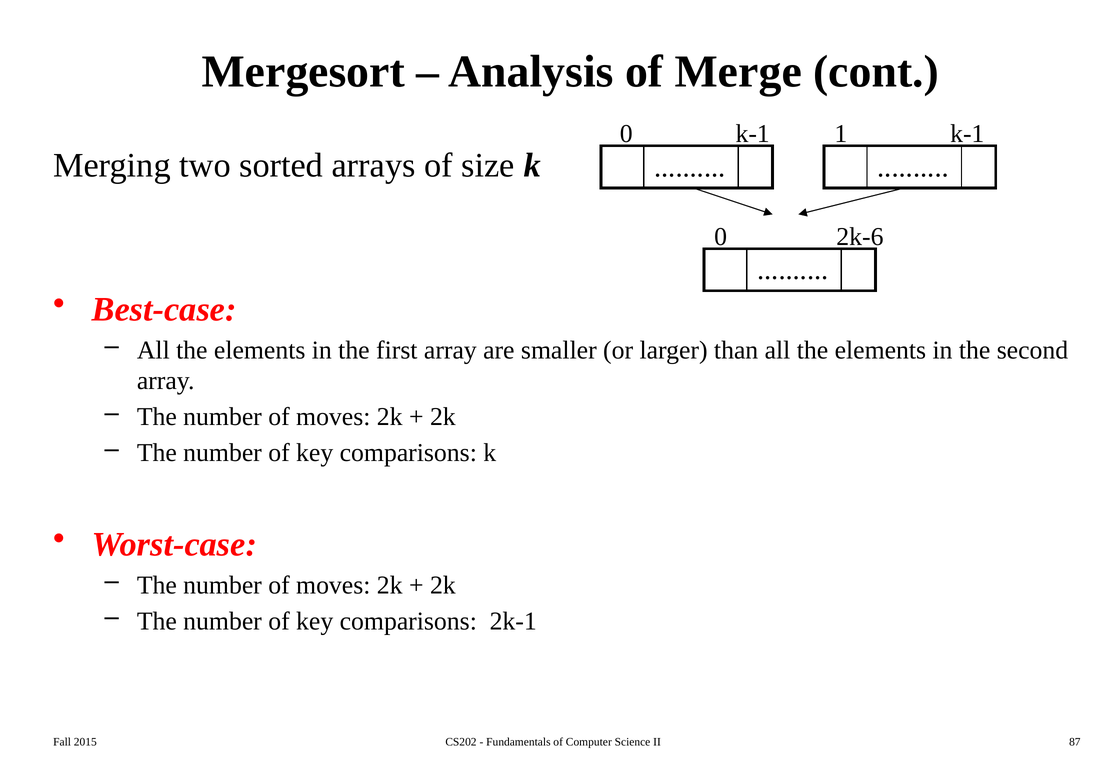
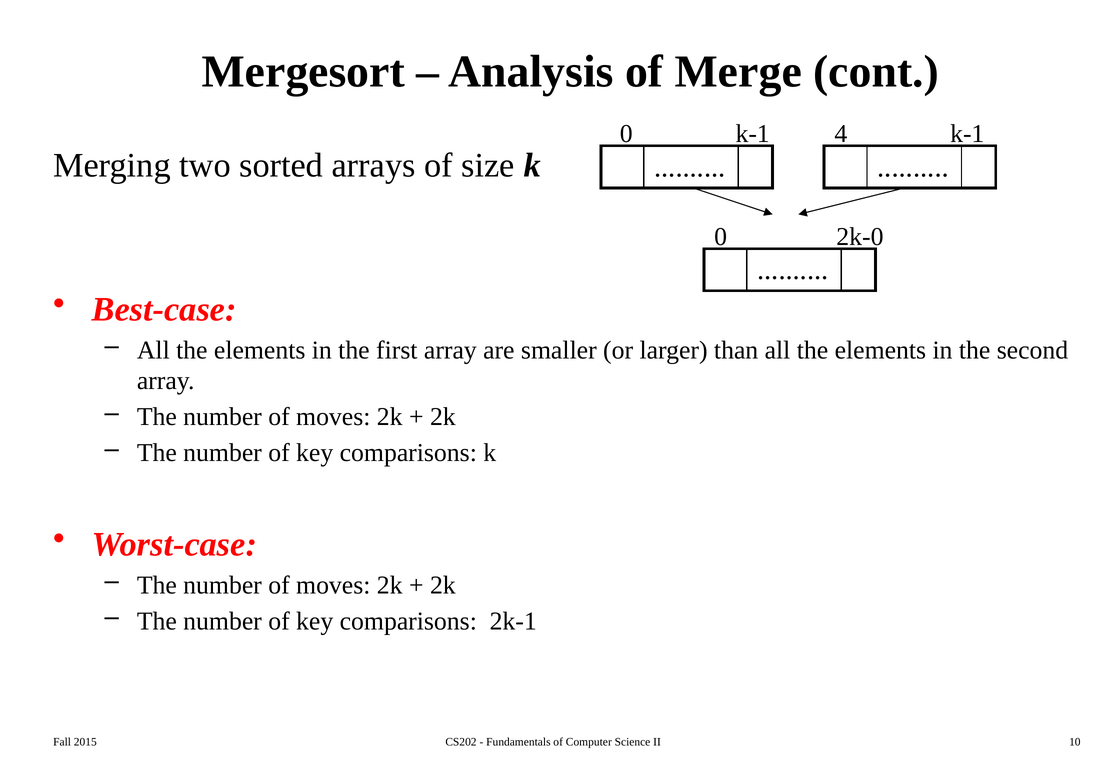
1: 1 -> 4 (841, 134)
2k-6: 2k-6 -> 2k-0 (860, 237)
87: 87 -> 10 (1075, 743)
